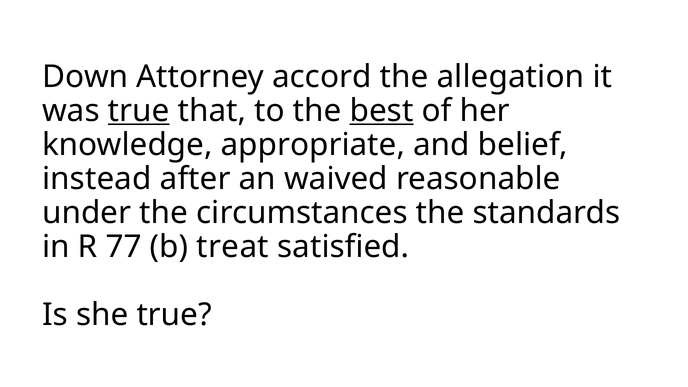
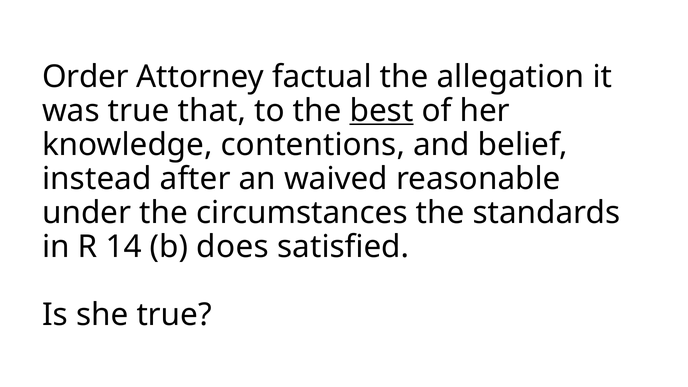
Down: Down -> Order (85, 77)
accord: accord -> factual (322, 77)
true underline: present -> none (139, 111)
appropriate: appropriate -> contentions (313, 145)
77: 77 -> 14 (124, 247)
treat: treat -> does (233, 247)
